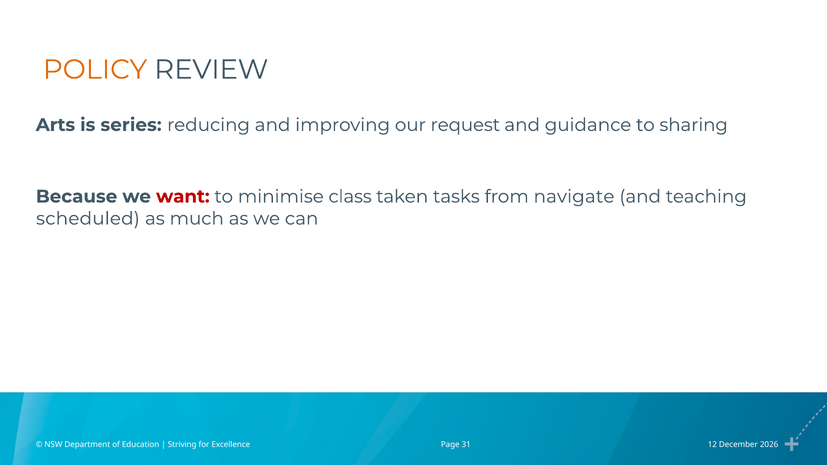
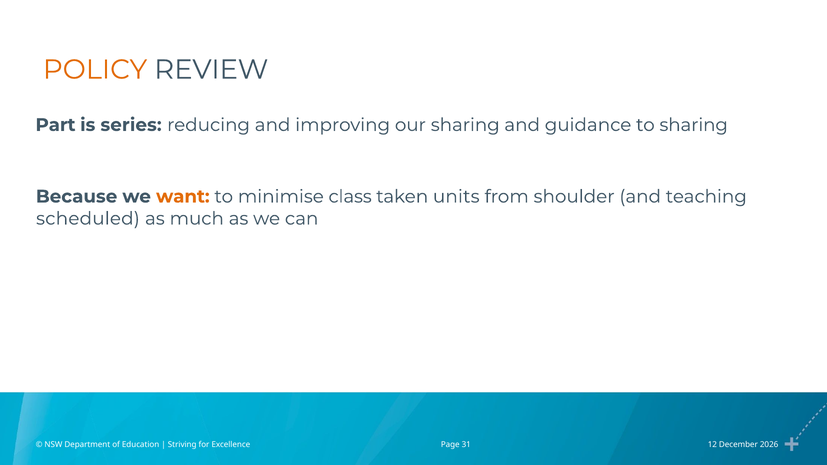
Arts: Arts -> Part (55, 125)
our request: request -> sharing (465, 125)
want colour: red -> orange (183, 197)
tasks: tasks -> units (456, 197)
navigate: navigate -> shoulder (574, 197)
